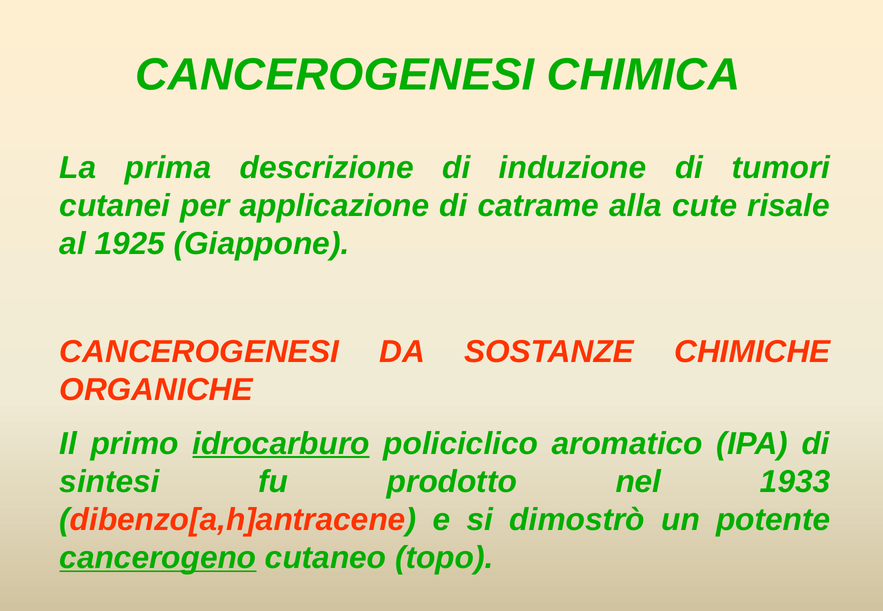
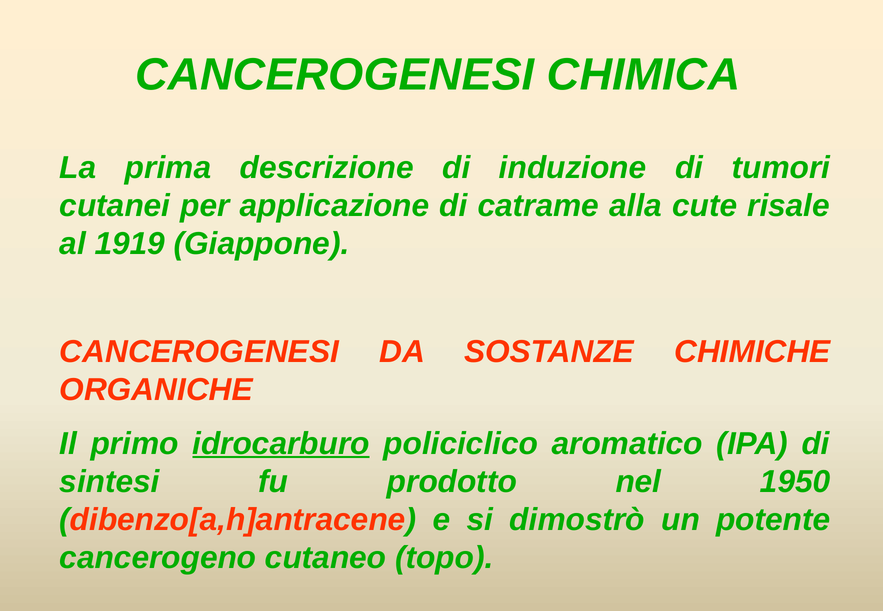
1925: 1925 -> 1919 (130, 244)
1933: 1933 -> 1950 (795, 482)
cancerogeno underline: present -> none (158, 558)
